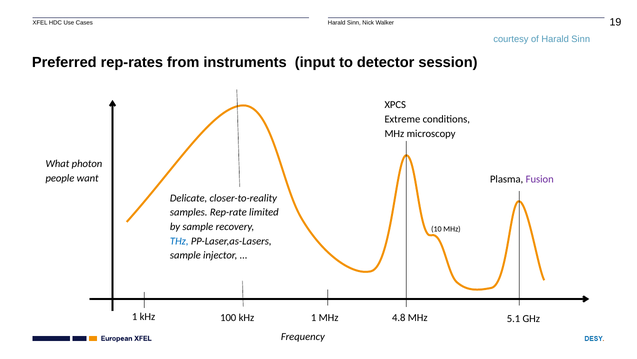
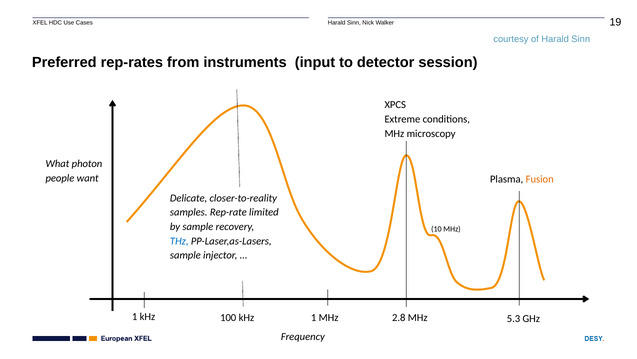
Fusion colour: purple -> orange (540, 179)
4.8: 4.8 -> 2.8 (399, 317)
5.1: 5.1 -> 5.3 (513, 318)
